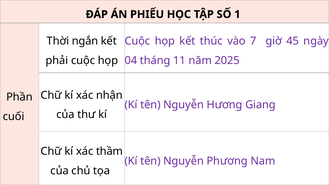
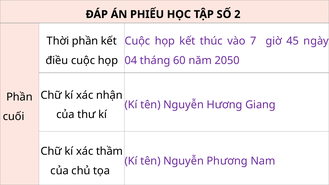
1: 1 -> 2 (237, 14)
Thời ngắn: ngắn -> phần (85, 41)
phải: phải -> điều (57, 60)
11: 11 -> 60 (179, 60)
2025: 2025 -> 2050 (227, 60)
